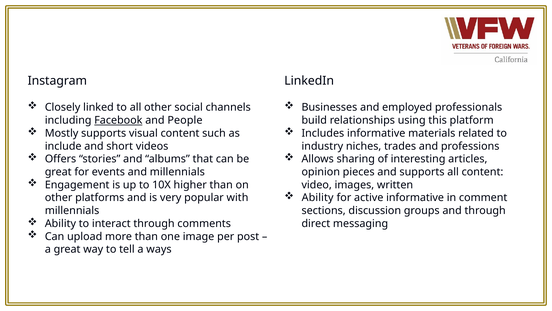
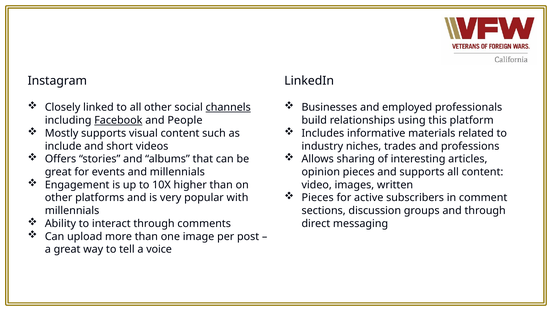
channels underline: none -> present (228, 107)
Ability: Ability -> Pieces (318, 197)
active informative: informative -> subscribers (415, 197)
ways: ways -> voice (159, 249)
